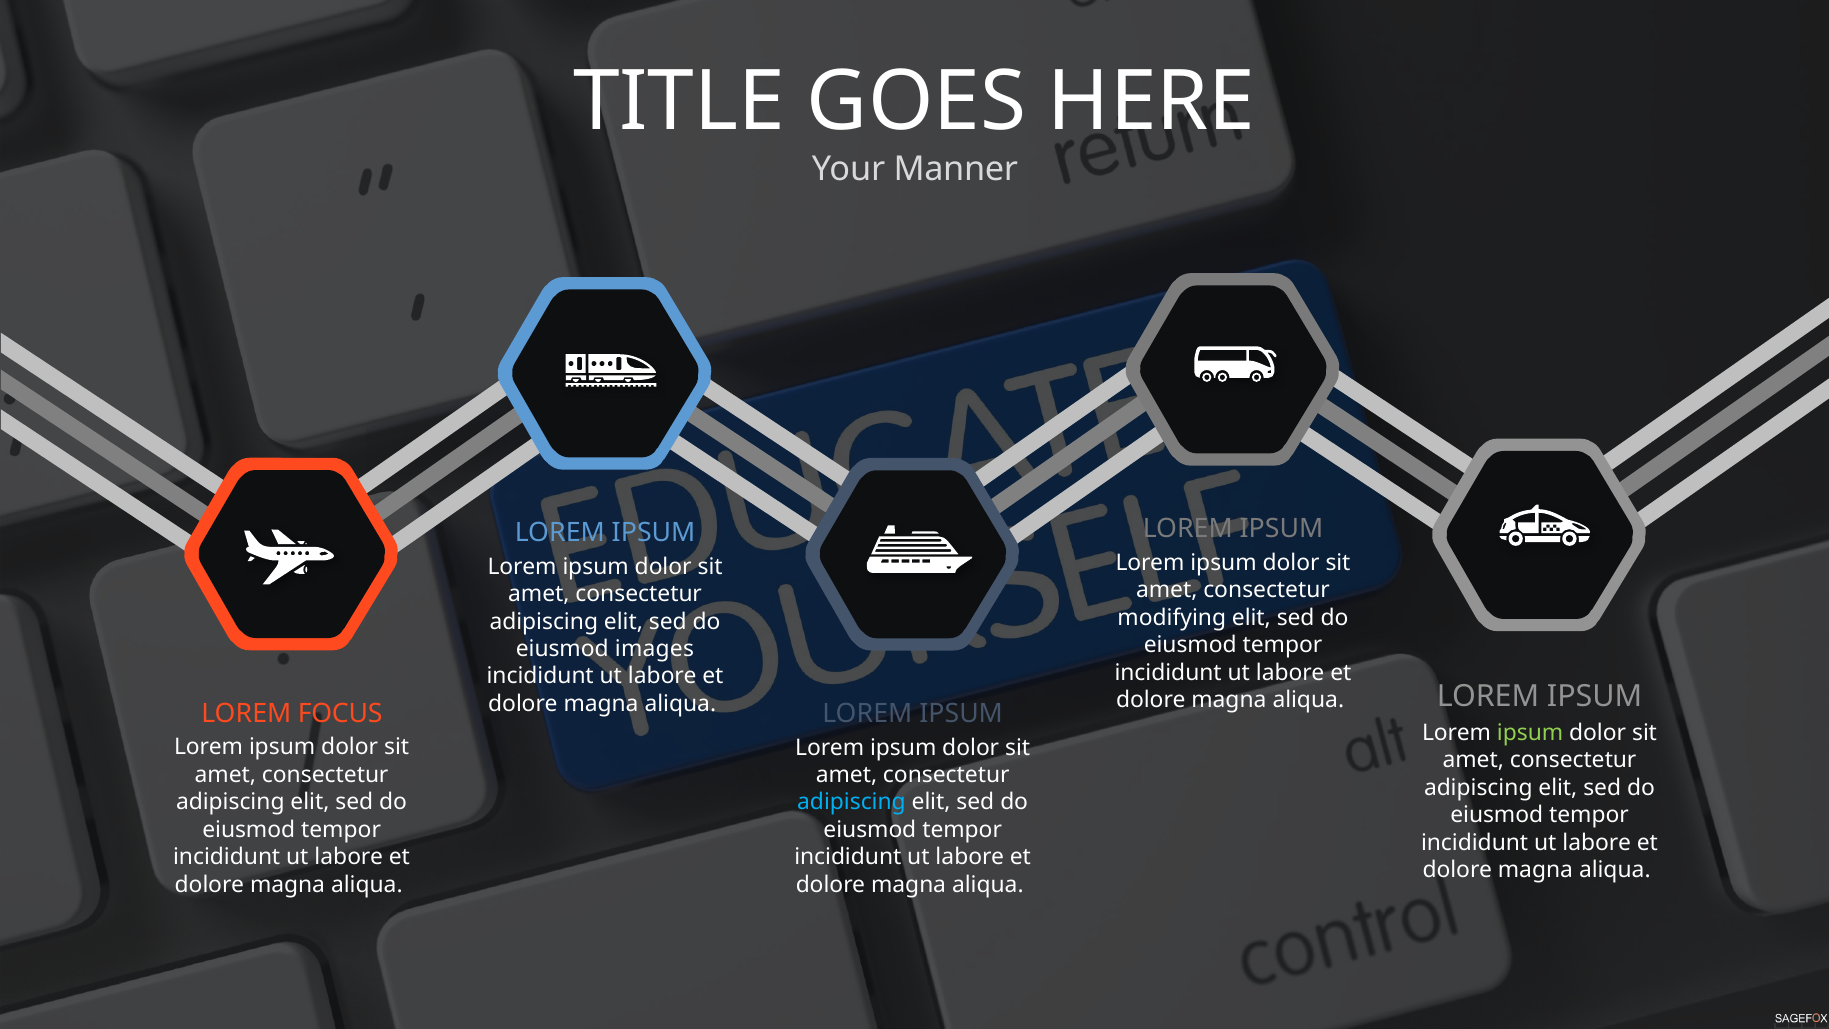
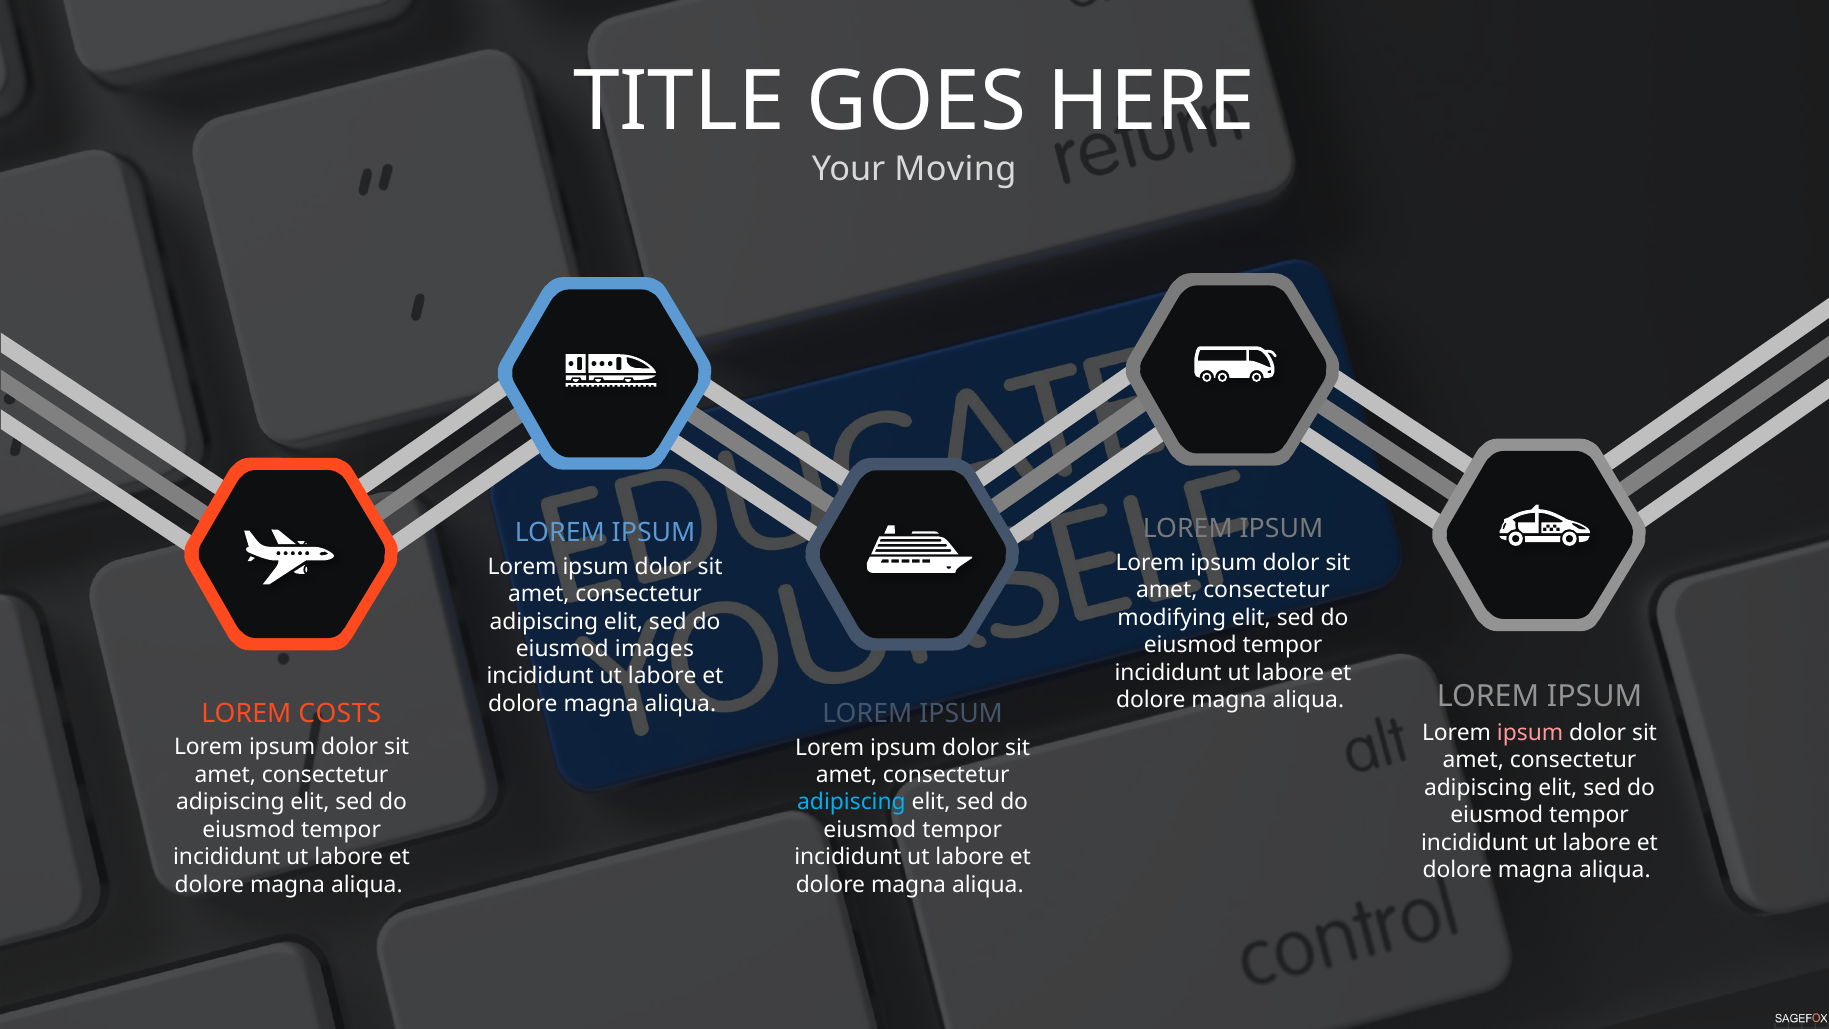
Manner: Manner -> Moving (955, 169)
FOCUS: FOCUS -> COSTS (340, 713)
ipsum colour: light green -> pink (1530, 733)
